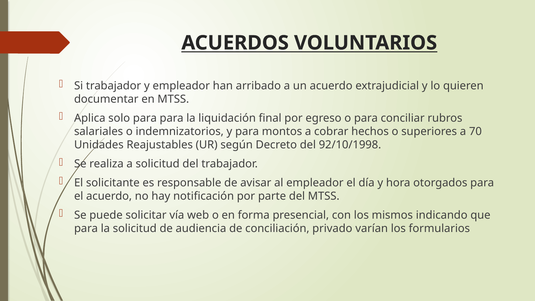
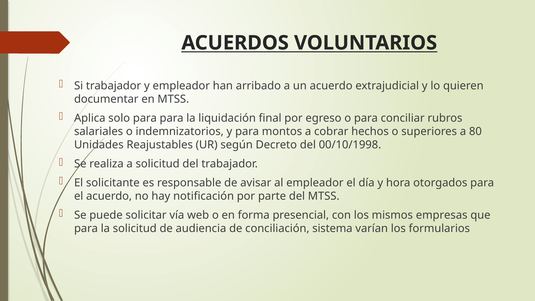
70: 70 -> 80 (475, 131)
92/10/1998: 92/10/1998 -> 00/10/1998 (350, 145)
indicando: indicando -> empresas (442, 215)
privado: privado -> sistema (332, 228)
